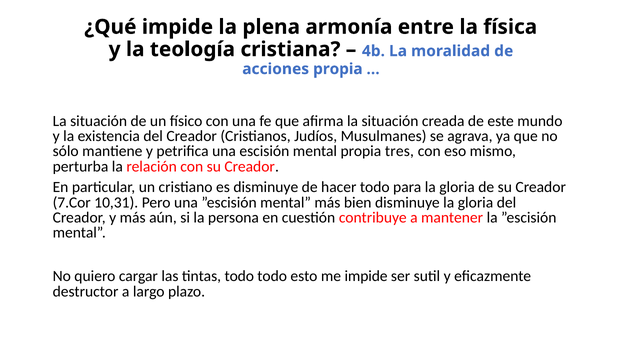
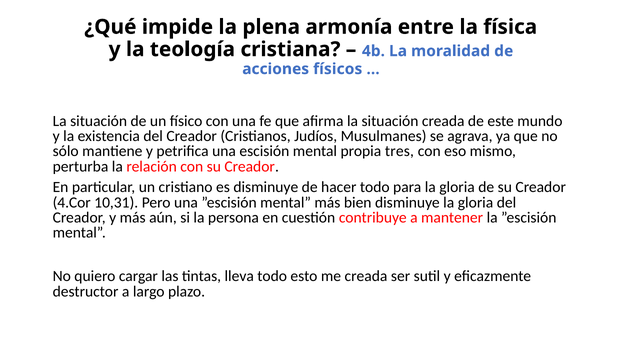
acciones propia: propia -> físicos (338, 69)
7.Cor: 7.Cor -> 4.Cor (72, 202)
tintas todo: todo -> lleva (239, 276)
me impide: impide -> creada (366, 276)
